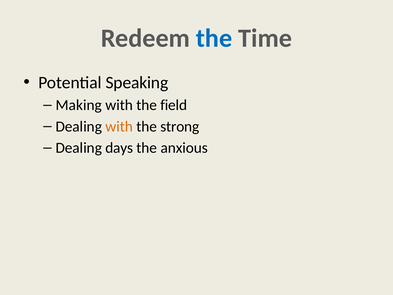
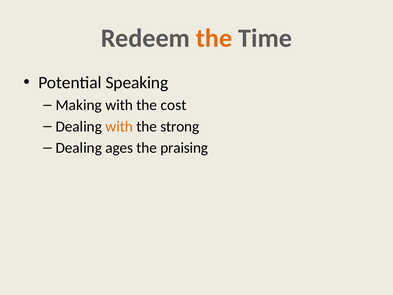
the colour: blue -> orange (214, 38)
field: field -> cost (174, 105)
days: days -> ages (119, 148)
anxious: anxious -> praising (184, 148)
